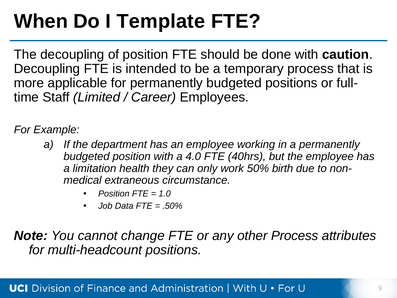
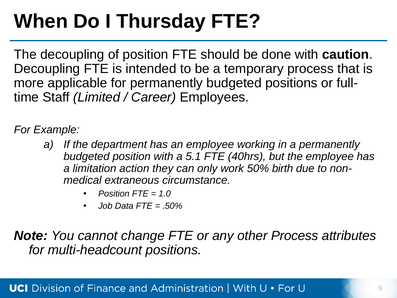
Template: Template -> Thursday (161, 21)
4.0: 4.0 -> 5.1 (193, 156)
health: health -> action (134, 168)
